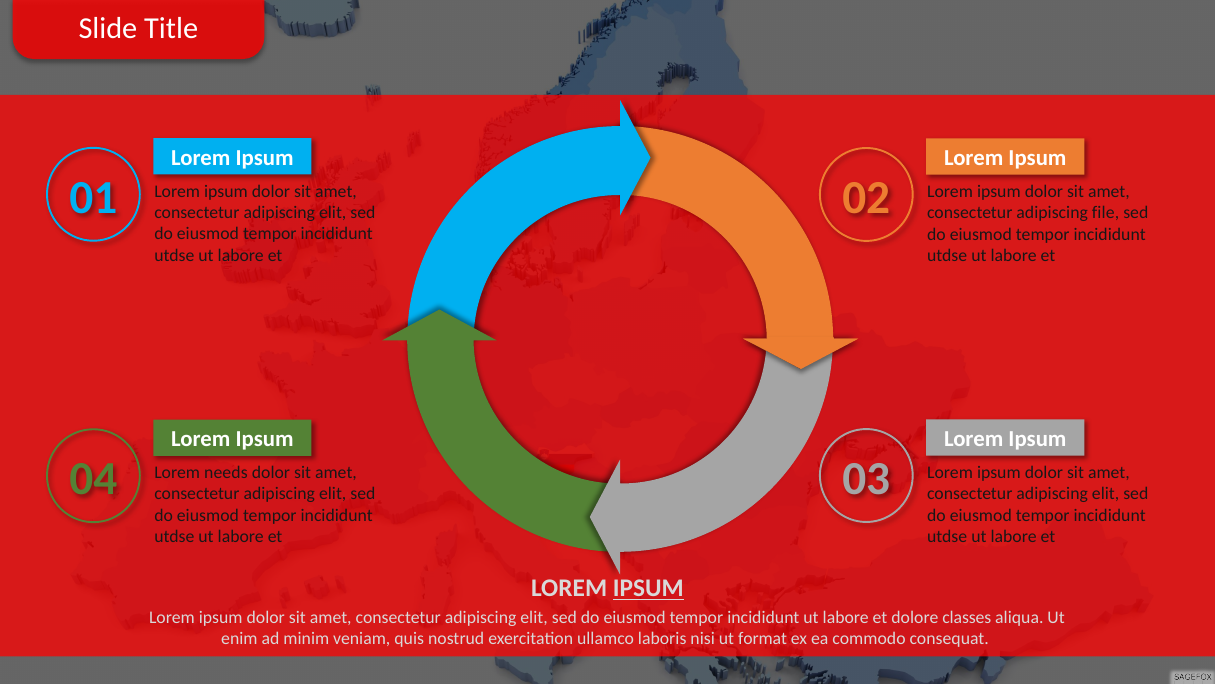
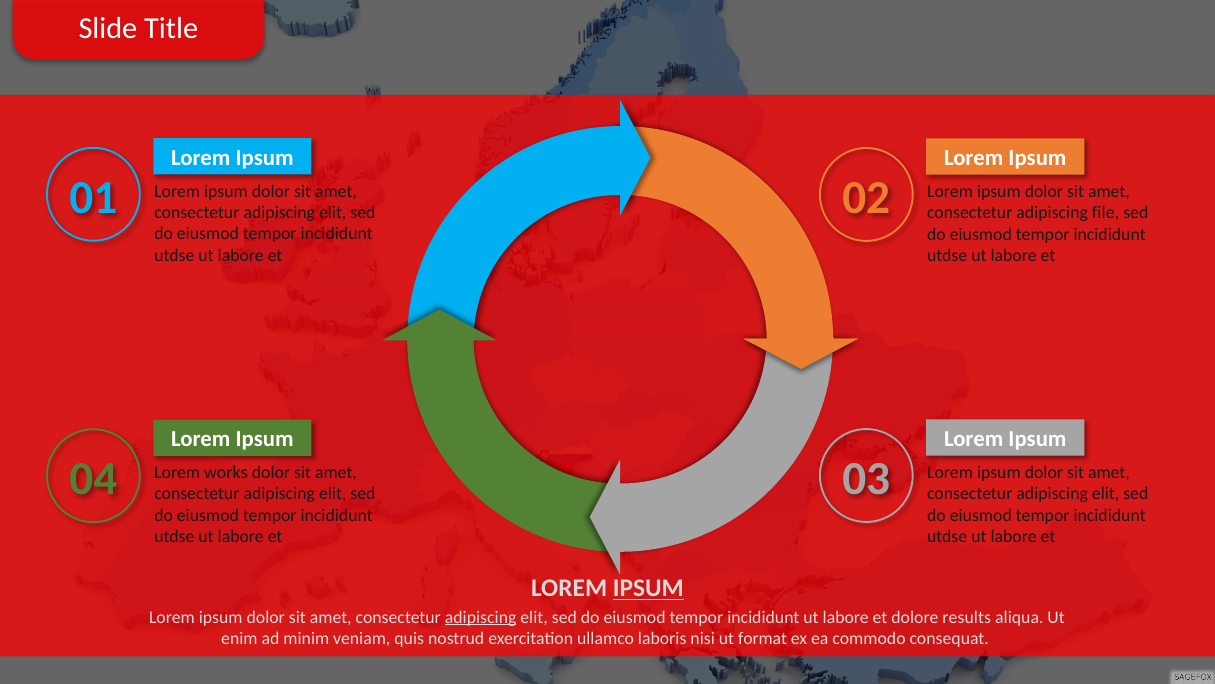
needs: needs -> works (226, 472)
adipiscing underline: none -> present (481, 617)
classes: classes -> results (967, 617)
